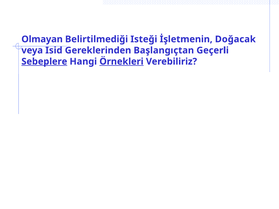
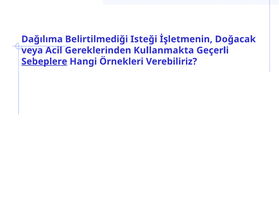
Olmayan: Olmayan -> Dağılıma (42, 39)
Isid: Isid -> Acil (54, 50)
Başlangıçtan: Başlangıçtan -> Kullanmakta (164, 50)
Örnekleri underline: present -> none (121, 62)
